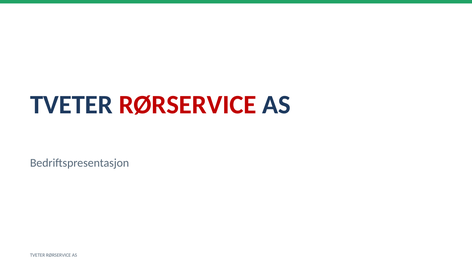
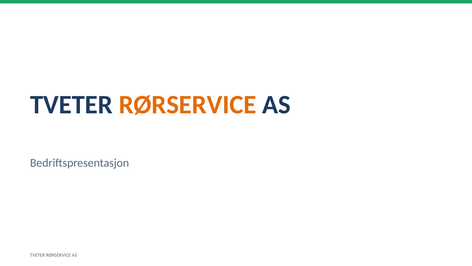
RØRSERVICE colour: red -> orange (188, 105)
